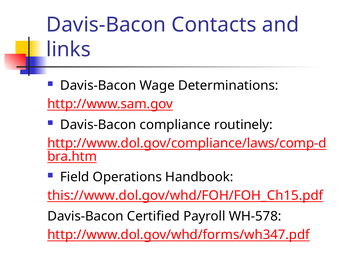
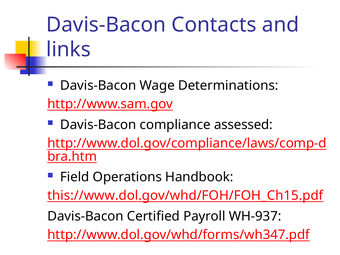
routinely: routinely -> assessed (243, 125)
WH-578: WH-578 -> WH-937 (255, 216)
